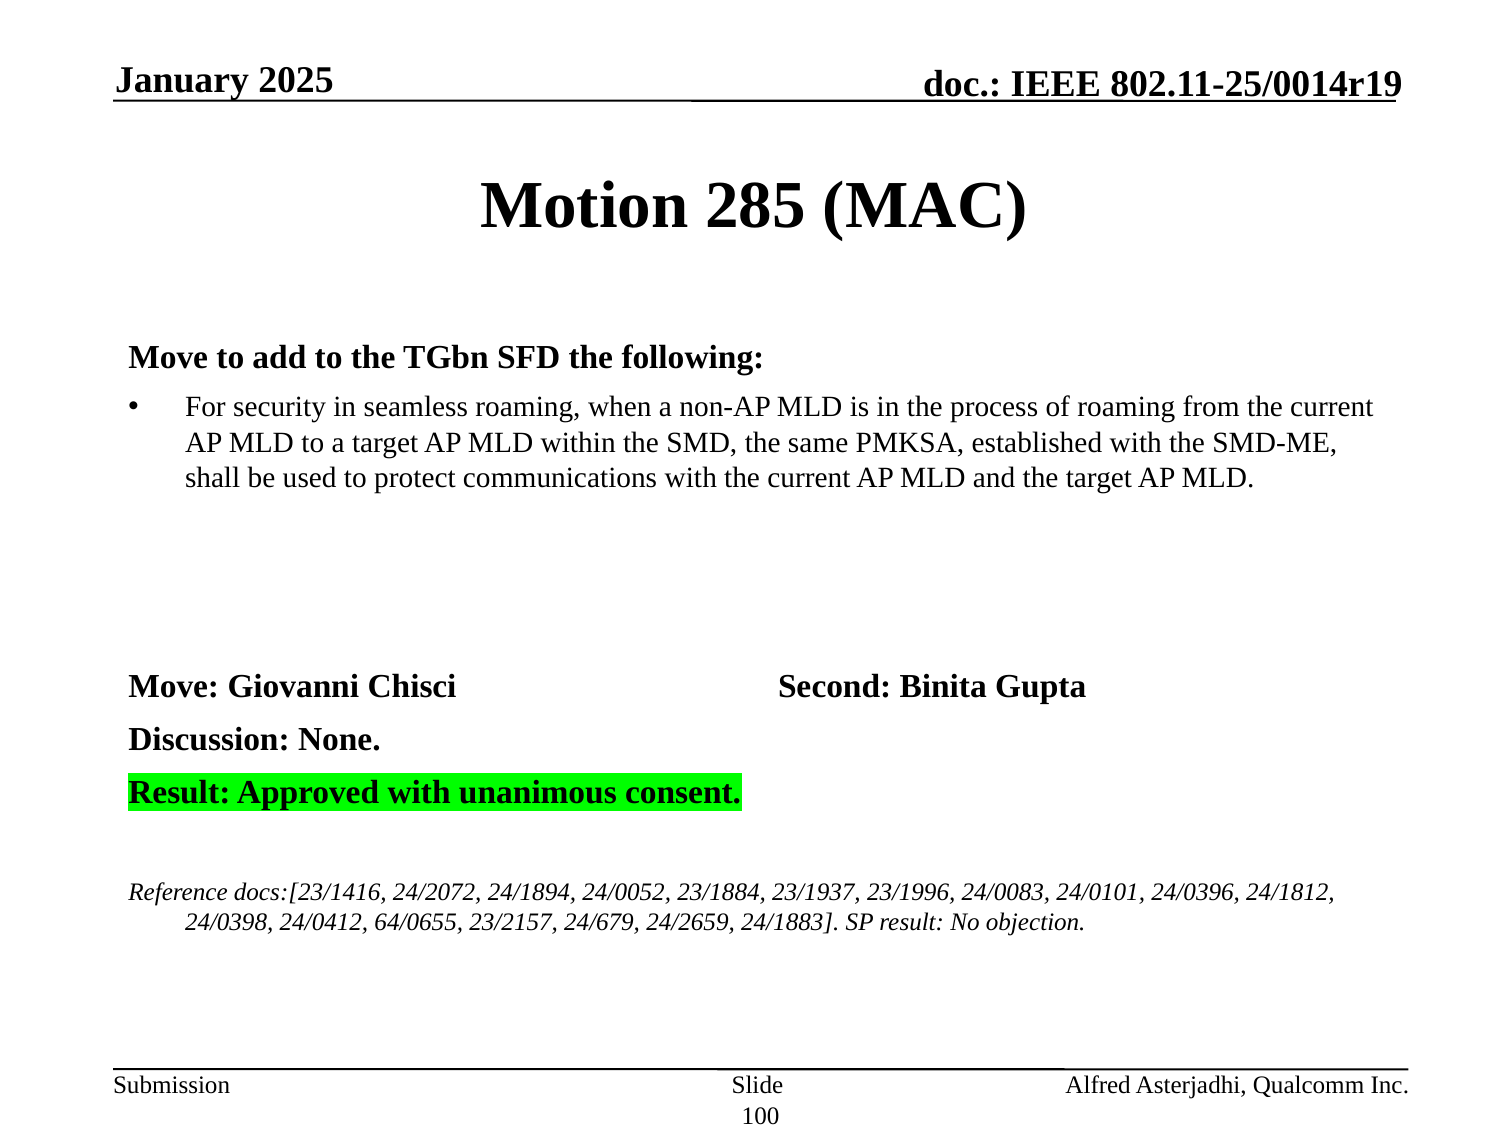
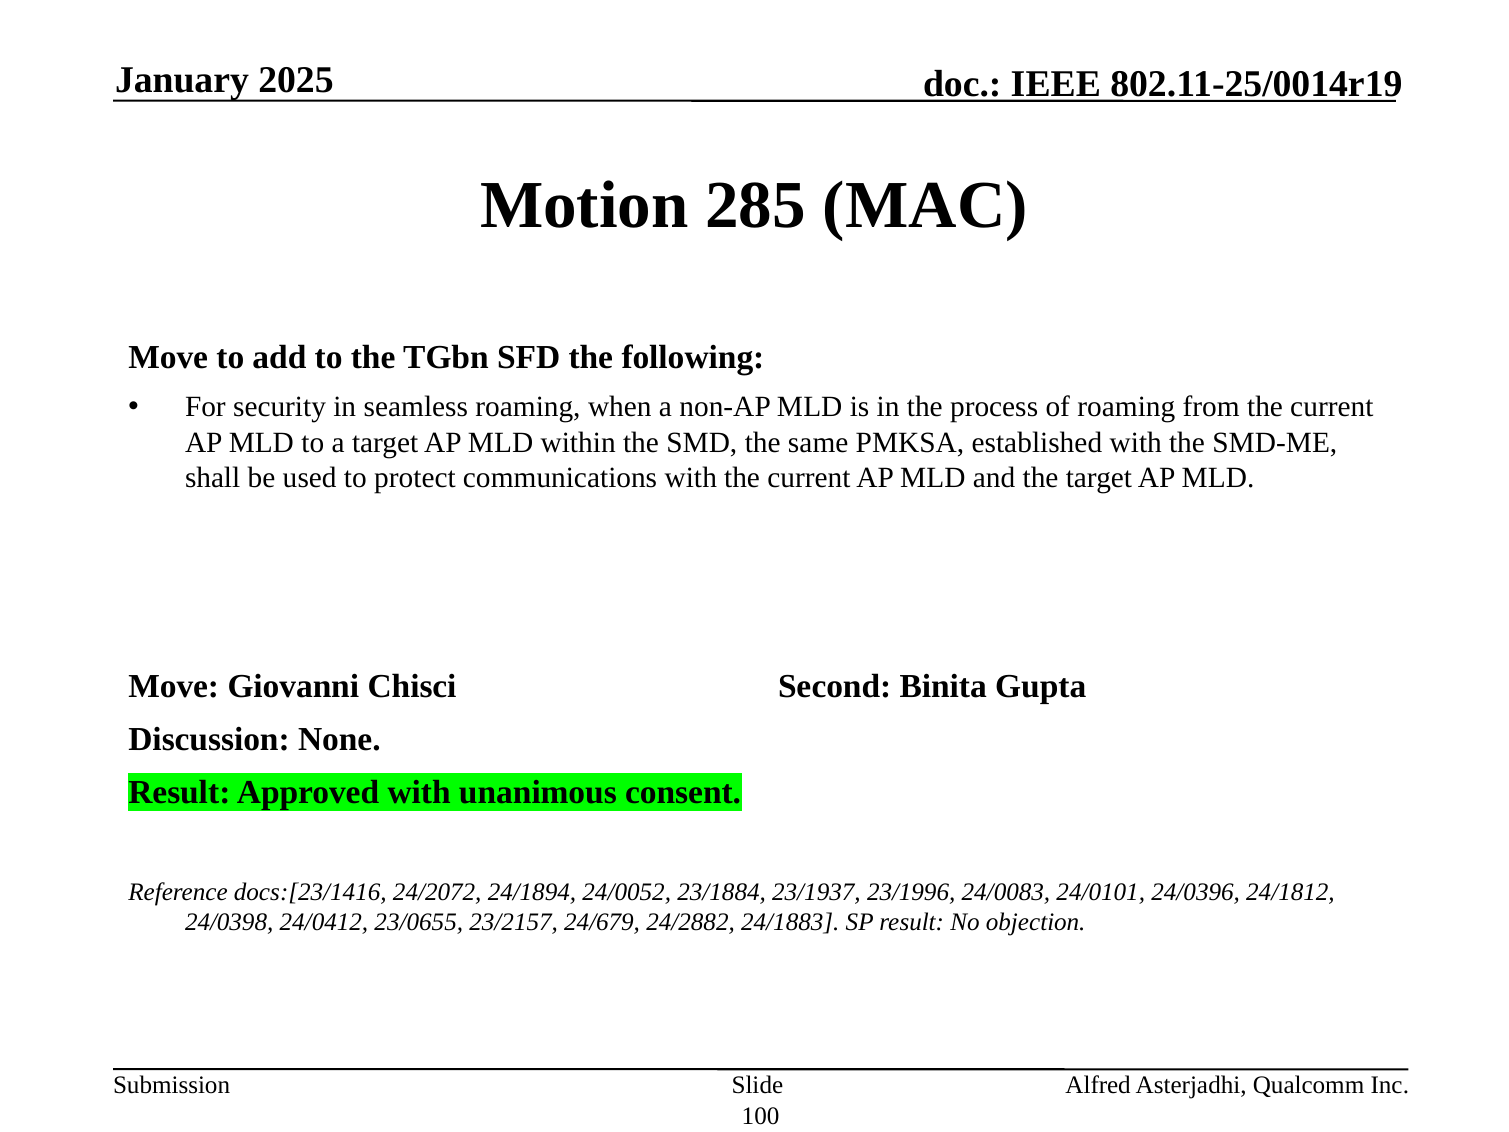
64/0655: 64/0655 -> 23/0655 (419, 922)
24/2659: 24/2659 -> 24/2882 (691, 922)
